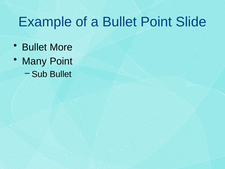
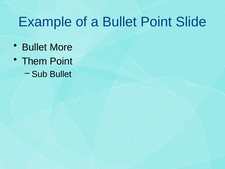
Many: Many -> Them (34, 61)
